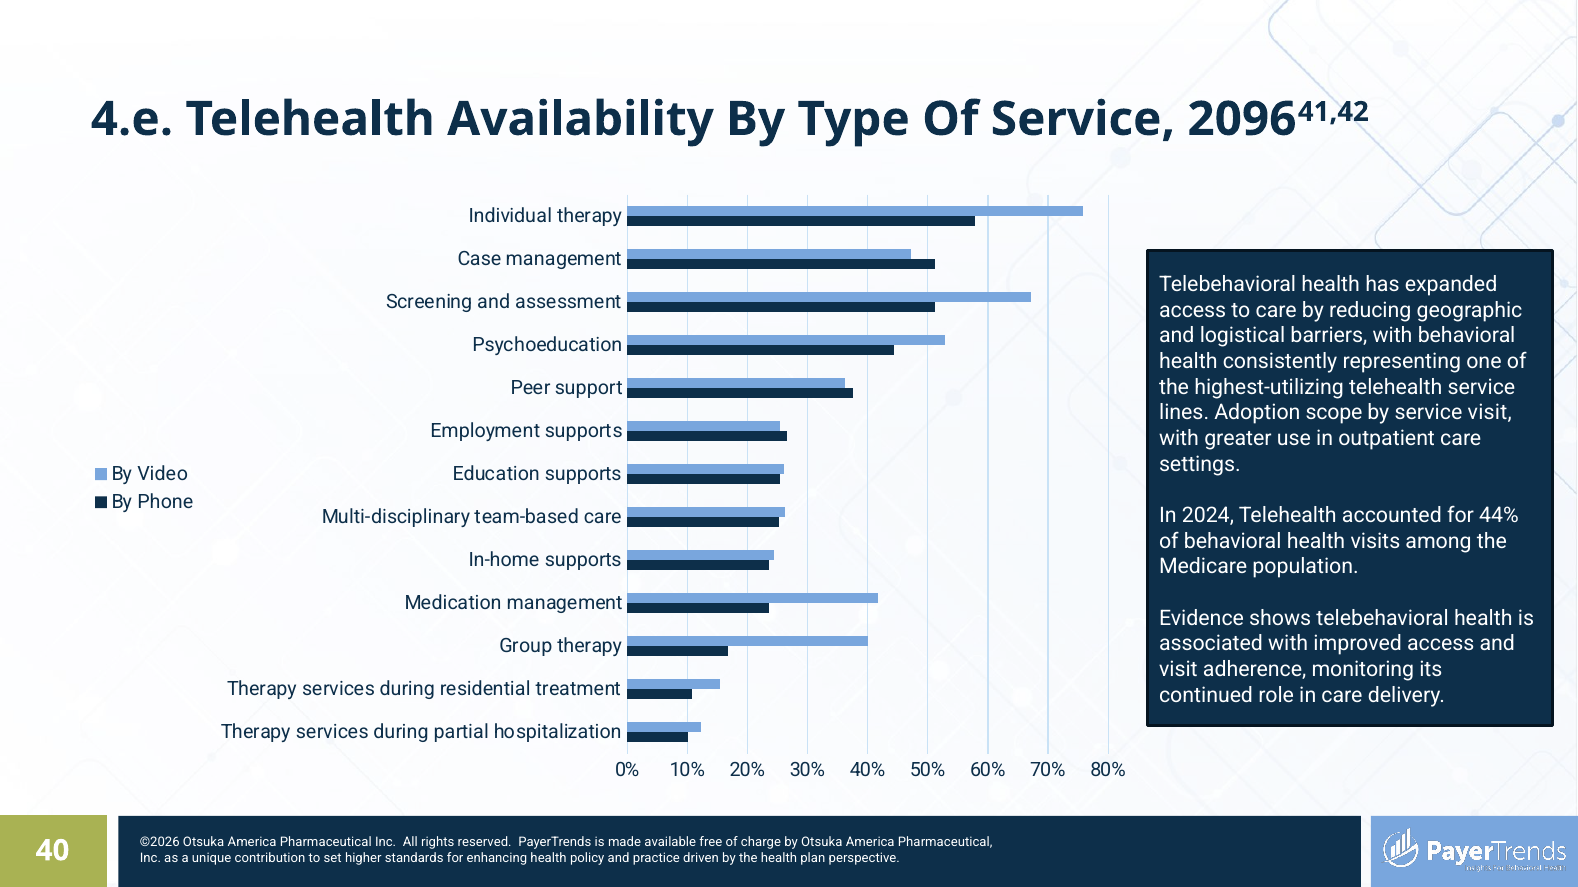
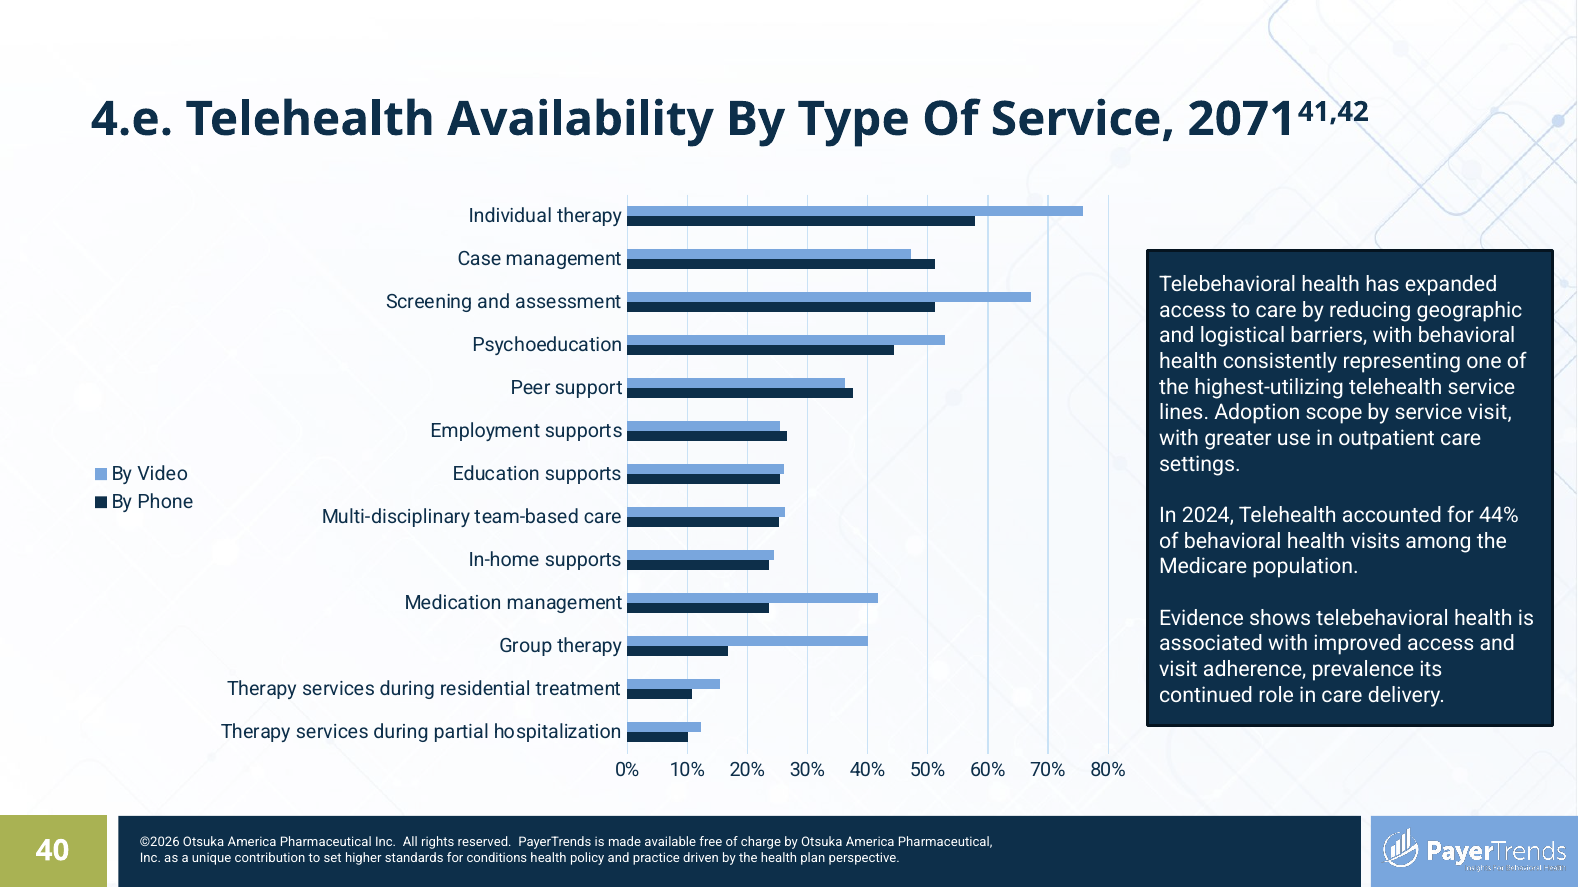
2096: 2096 -> 2071 (1242, 119)
monitoring: monitoring -> prevalence (1363, 670)
enhancing: enhancing -> conditions (497, 859)
